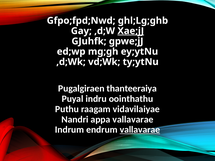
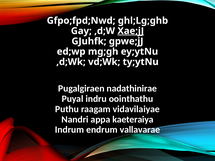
thanteeraiya: thanteeraiya -> nadathinirae (132, 89)
appa vallavarae: vallavarae -> kaeteraiya (133, 120)
vallavarae underline: present -> none (140, 130)
